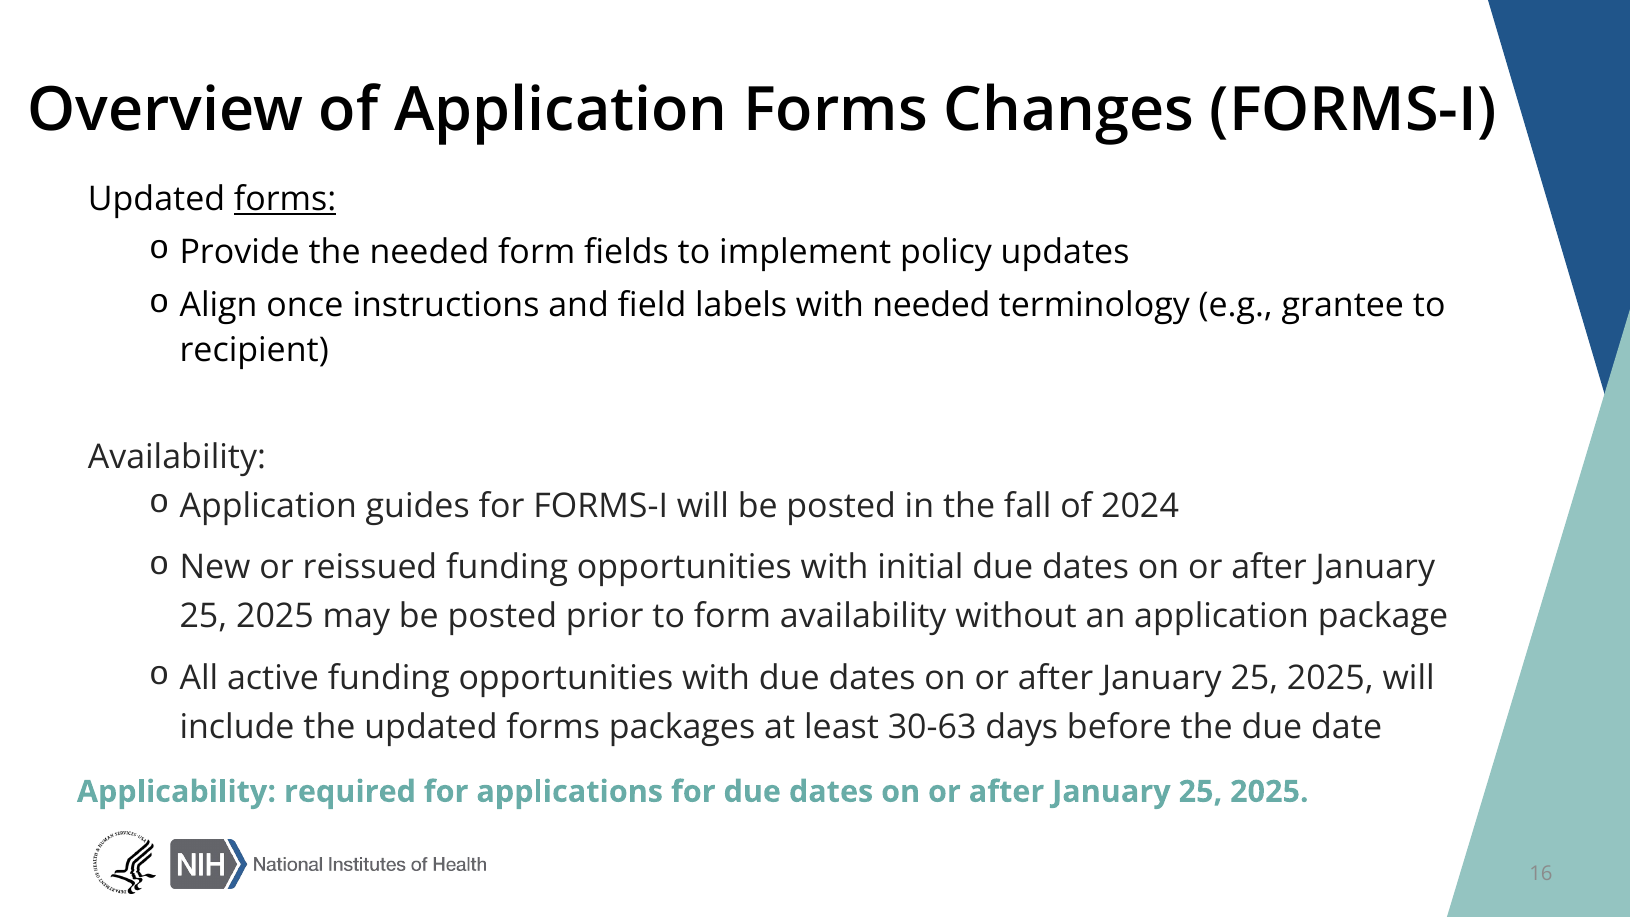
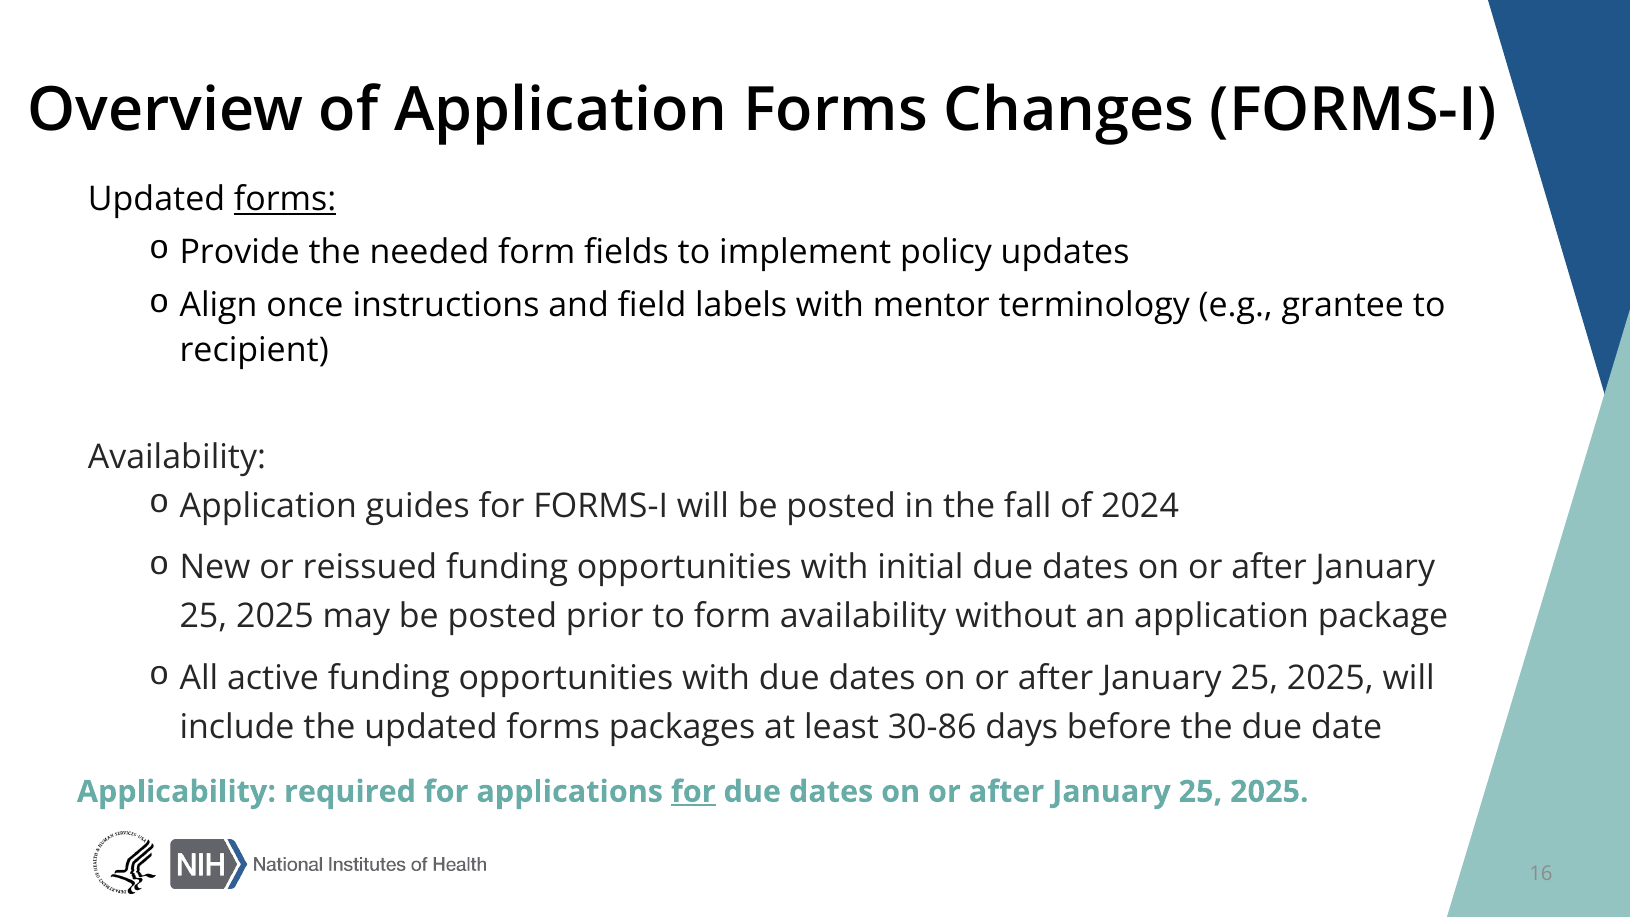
with needed: needed -> mentor (931, 306)
30-63: 30-63 -> 30-86 (932, 727)
for underline: none -> present (693, 792)
